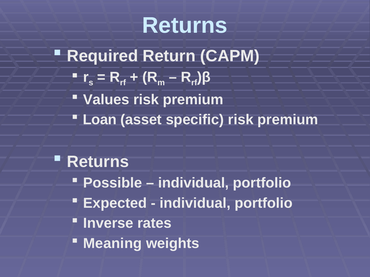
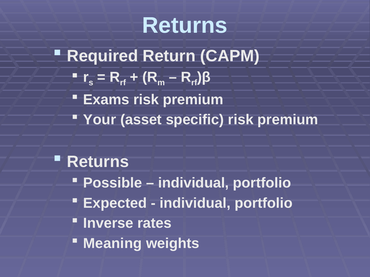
Values: Values -> Exams (106, 100)
Loan: Loan -> Your (100, 120)
